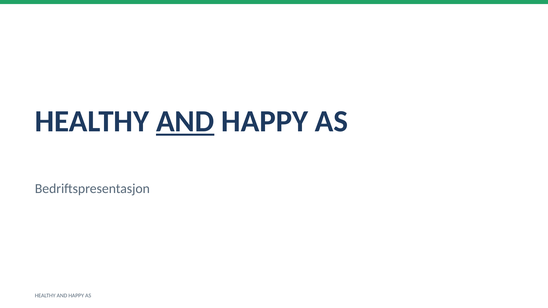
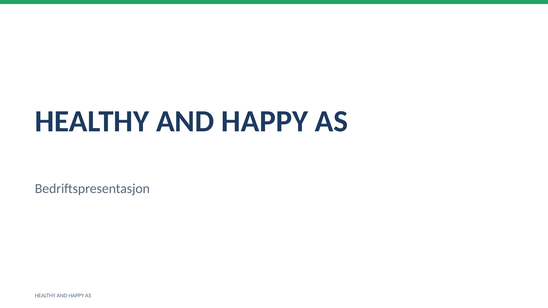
AND underline: present -> none (185, 122)
